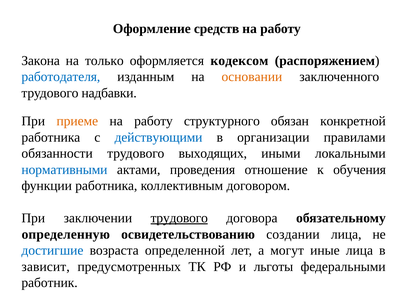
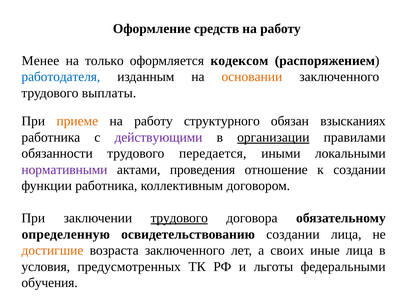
Закона: Закона -> Менее (40, 61)
надбавки: надбавки -> выплаты (109, 93)
конкретной: конкретной -> взысканиях (353, 121)
действующими colour: blue -> purple (159, 137)
организации underline: none -> present (273, 137)
выходящих: выходящих -> передается (213, 153)
нормативными colour: blue -> purple (64, 170)
к обучения: обучения -> создании (360, 170)
достигшие colour: blue -> orange (52, 250)
возраста определенной: определенной -> заключенного (185, 250)
могут: могут -> своих (287, 250)
зависит: зависит -> условия (46, 267)
работник: работник -> обучения (50, 283)
